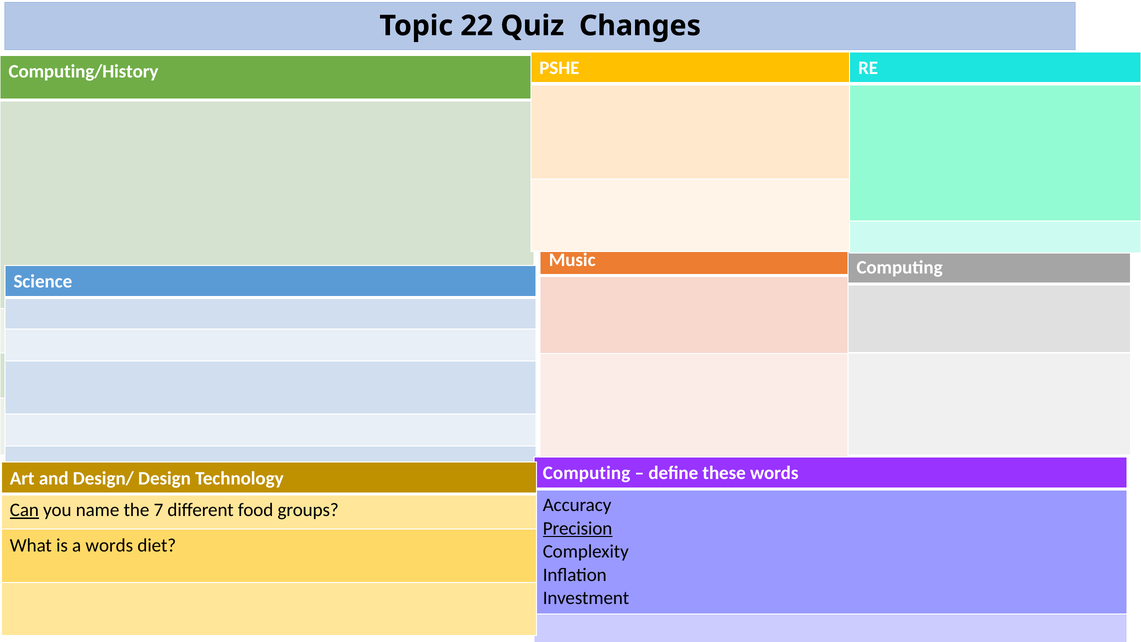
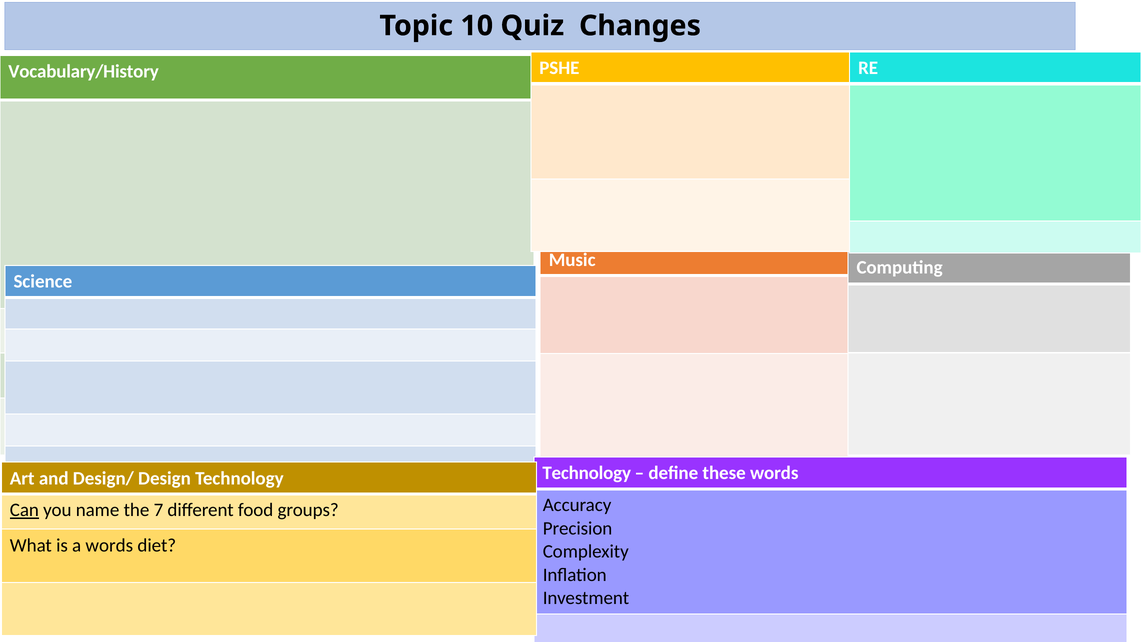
22: 22 -> 10 (477, 26)
Computing/History: Computing/History -> Vocabulary/History (84, 71)
Computing: Computing -> Technology (587, 473)
Precision underline: present -> none (578, 528)
